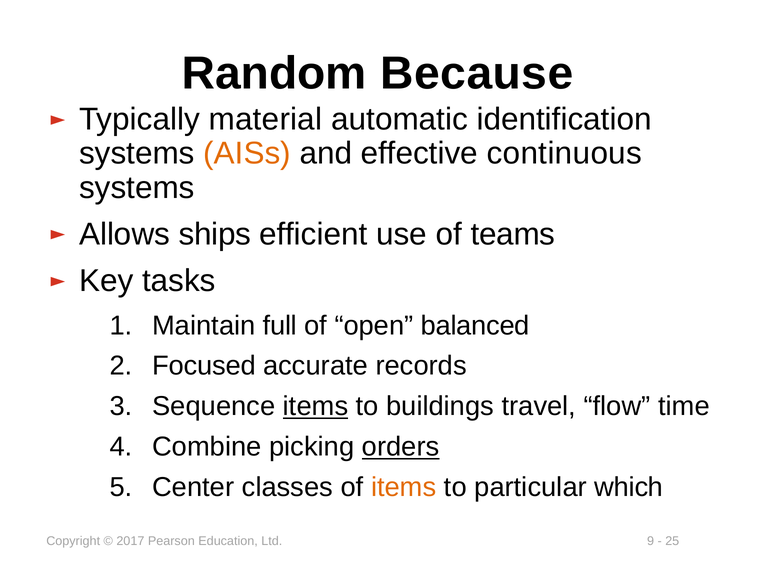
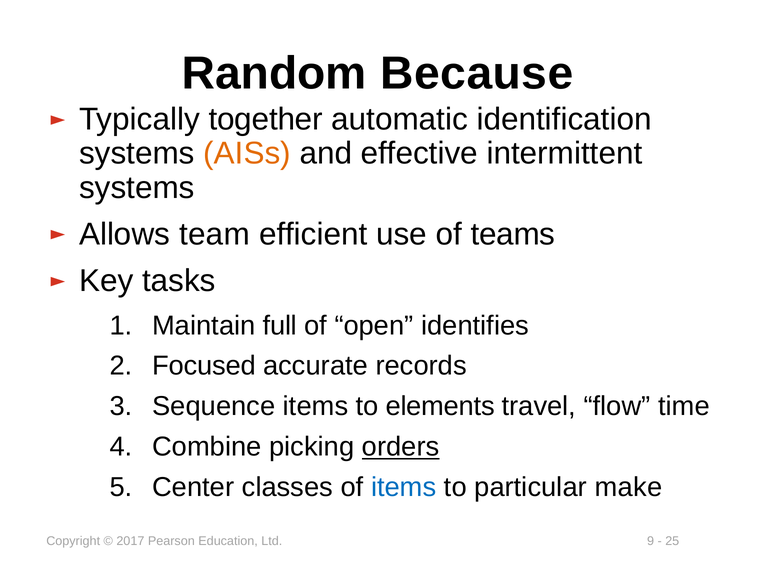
material: material -> together (266, 119)
continuous: continuous -> intermittent (565, 154)
ships: ships -> team (215, 234)
balanced: balanced -> identifies (475, 325)
items underline: present -> none (316, 406)
buildings: buildings -> elements (440, 406)
items colour: orange -> blue (404, 487)
which: which -> make (628, 487)
